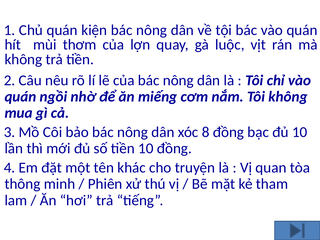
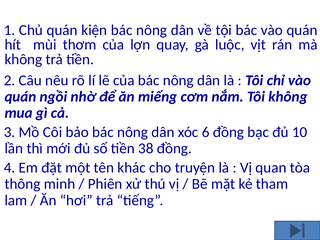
8: 8 -> 6 (206, 132)
tiền 10: 10 -> 38 (146, 148)
